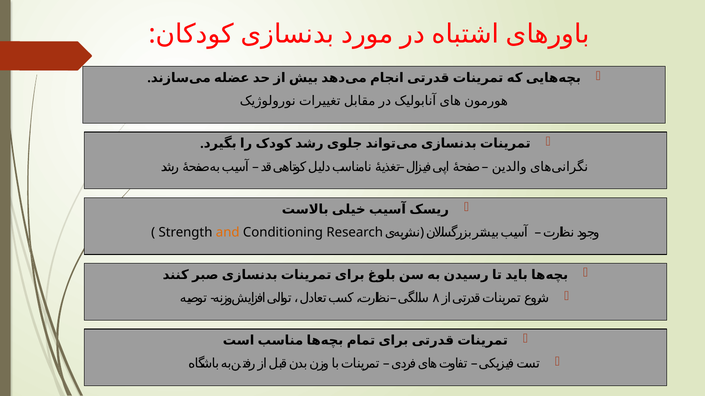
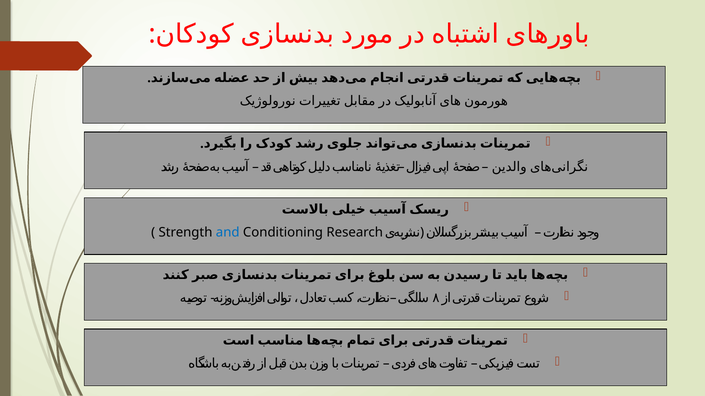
and colour: orange -> blue (228, 233)
